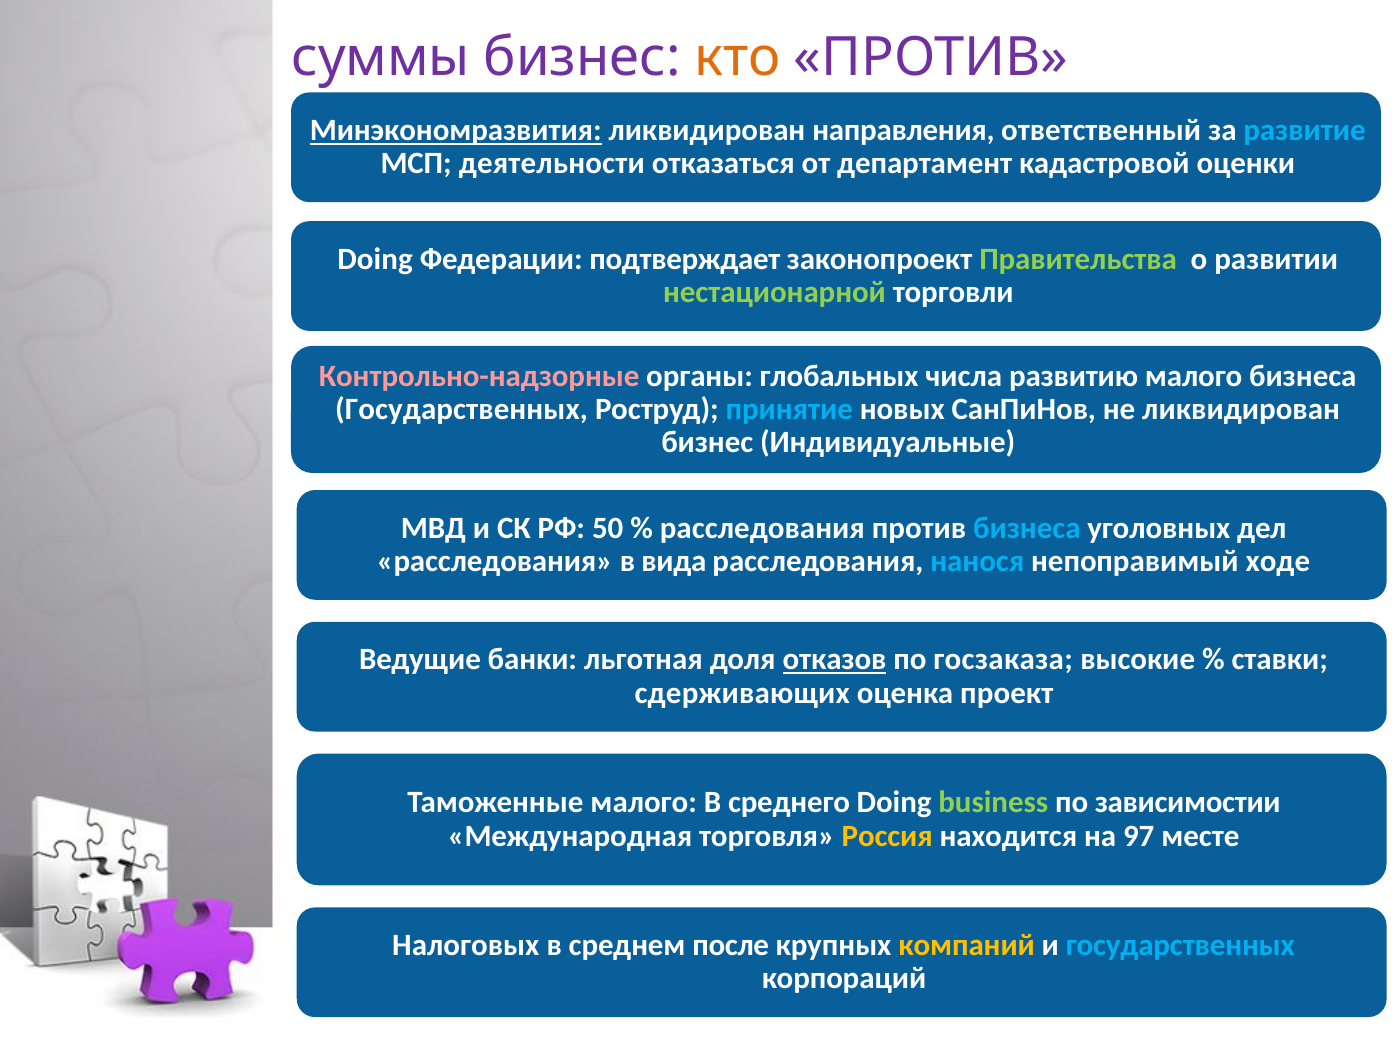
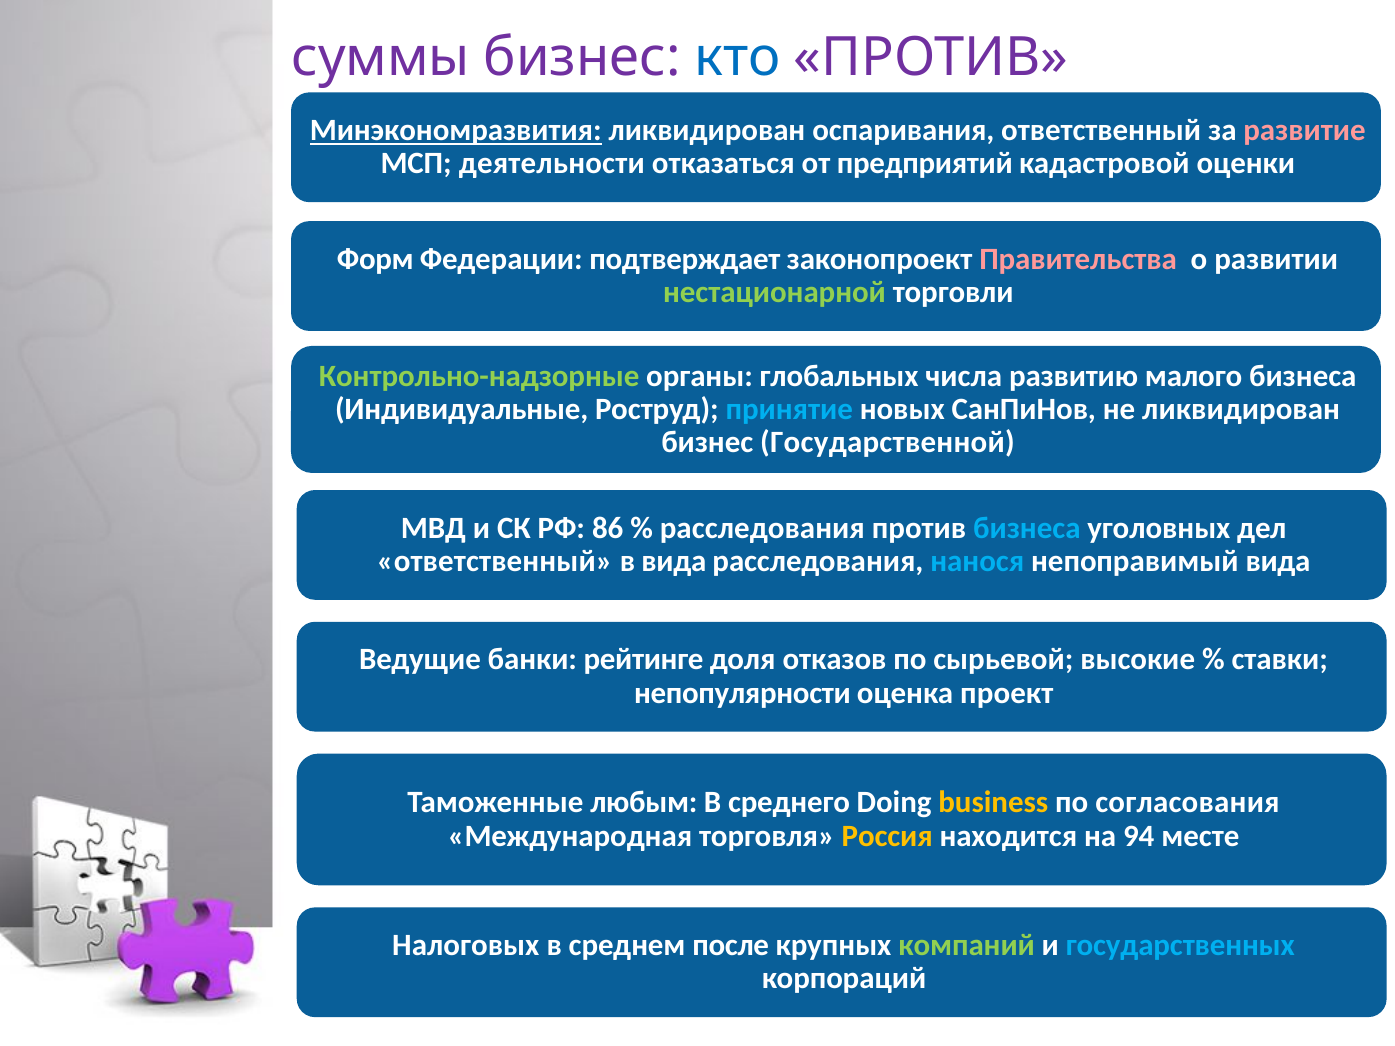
кто colour: orange -> blue (737, 58)
направления: направления -> оспаривания (903, 130)
развитие colour: light blue -> pink (1305, 130)
департамент: департамент -> предприятий (925, 164)
Doing: Doing -> Форм (375, 259)
Правительства colour: light green -> pink (1078, 259)
Контрольно-надзорные colour: pink -> light green (479, 376)
Государственных: Государственных -> Индивидуальные (462, 409)
Индивидуальные: Индивидуальные -> Государственной (887, 443)
50: 50 -> 86 (608, 528)
расследования: расследования -> ответственный (495, 562)
непоправимый ходе: ходе -> вида (1278, 562)
льготная: льготная -> рейтинге (644, 660)
отказов underline: present -> none (834, 660)
госзаказа: госзаказа -> сырьевой (1003, 660)
сдерживающих: сдерживающих -> непопулярности (742, 693)
Таможенные малого: малого -> любым (644, 803)
business colour: light green -> yellow (993, 803)
зависимостии: зависимостии -> согласования (1187, 803)
97: 97 -> 94 (1139, 836)
компаний colour: yellow -> light green (967, 946)
